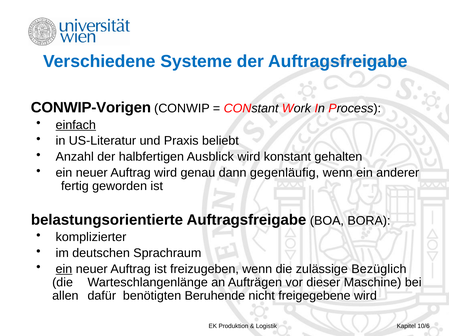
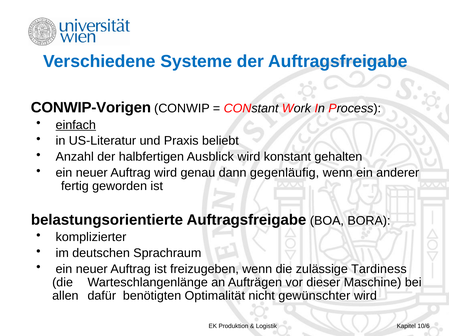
ein underline: present -> none (64, 270)
Bezüglich: Bezüglich -> Tardiness (379, 270)
Beruhende: Beruhende -> Optimalität (215, 297)
freigegebene: freigegebene -> gewünschter (314, 297)
